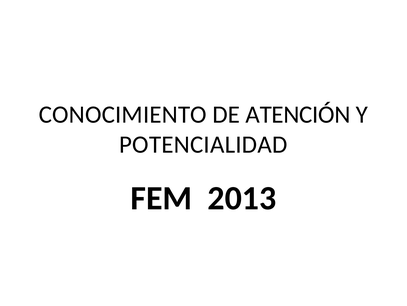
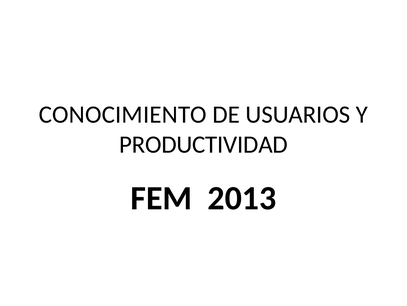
ATENCIÓN: ATENCIÓN -> USUARIOS (298, 114)
POTENCIALIDAD: POTENCIALIDAD -> PRODUCTIVIDAD (203, 144)
